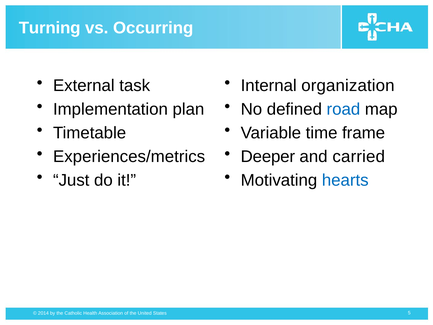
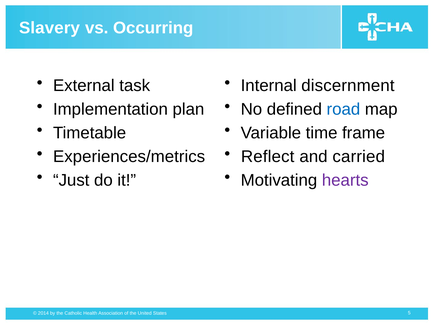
Turning: Turning -> Slavery (49, 28)
organization: organization -> discernment (348, 86)
Deeper: Deeper -> Reflect (268, 156)
hearts colour: blue -> purple (345, 180)
